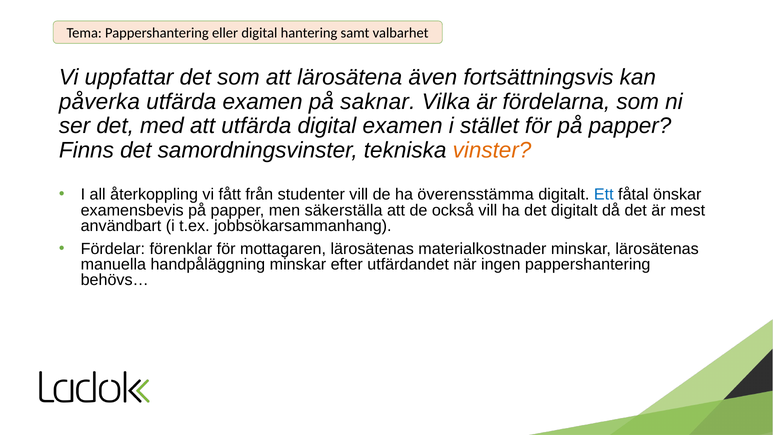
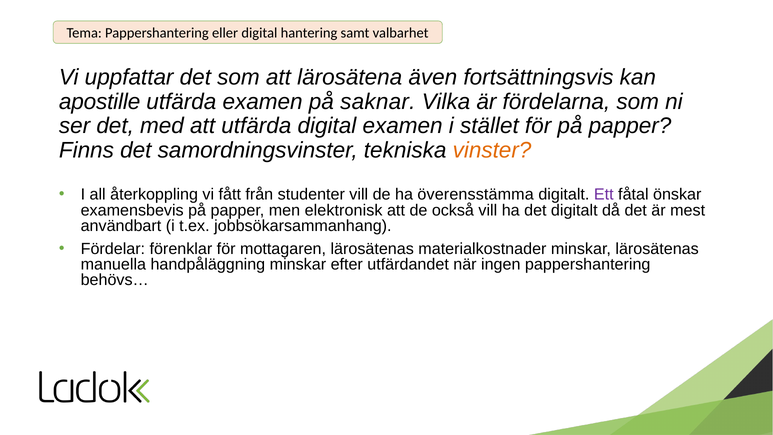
påverka: påverka -> apostille (100, 102)
Ett colour: blue -> purple (604, 194)
säkerställa: säkerställa -> elektronisk (344, 210)
